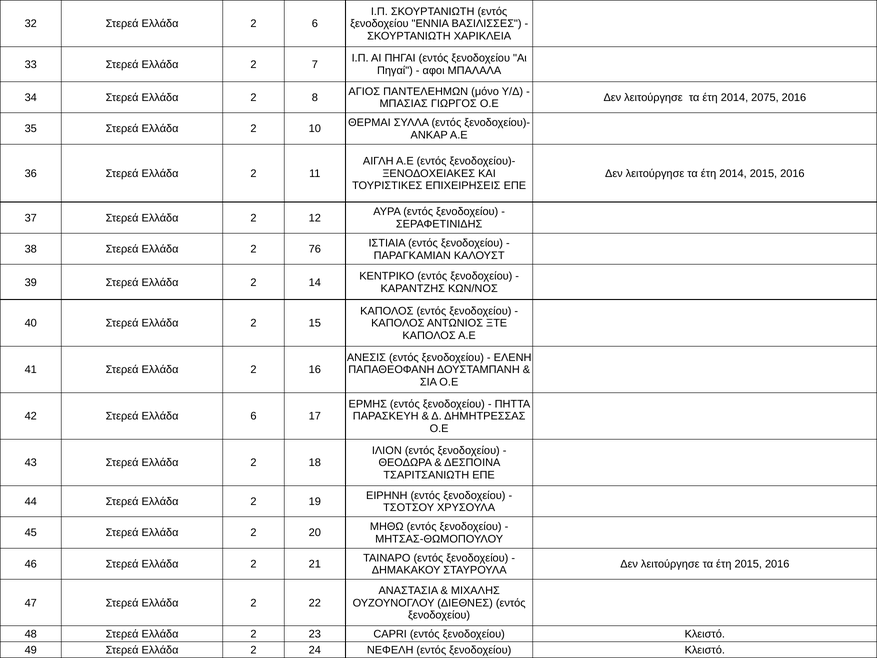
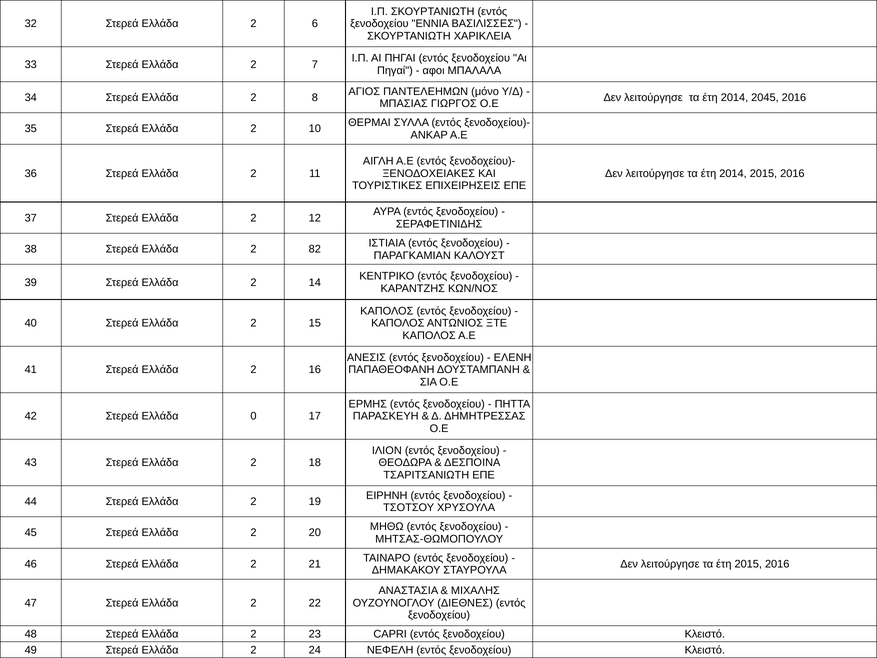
2075: 2075 -> 2045 (765, 98)
76: 76 -> 82 (315, 249)
Ελλάδα 6: 6 -> 0 (253, 416)
